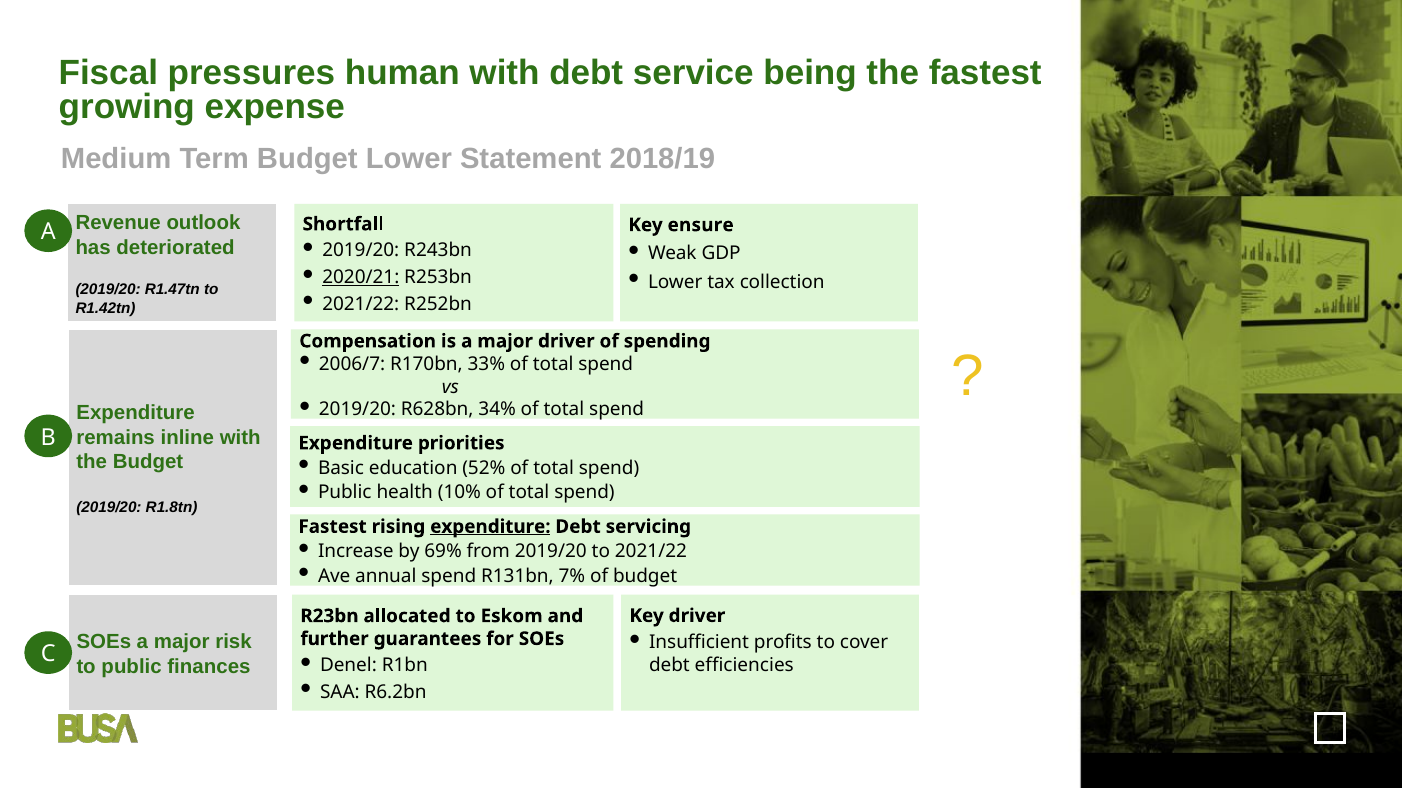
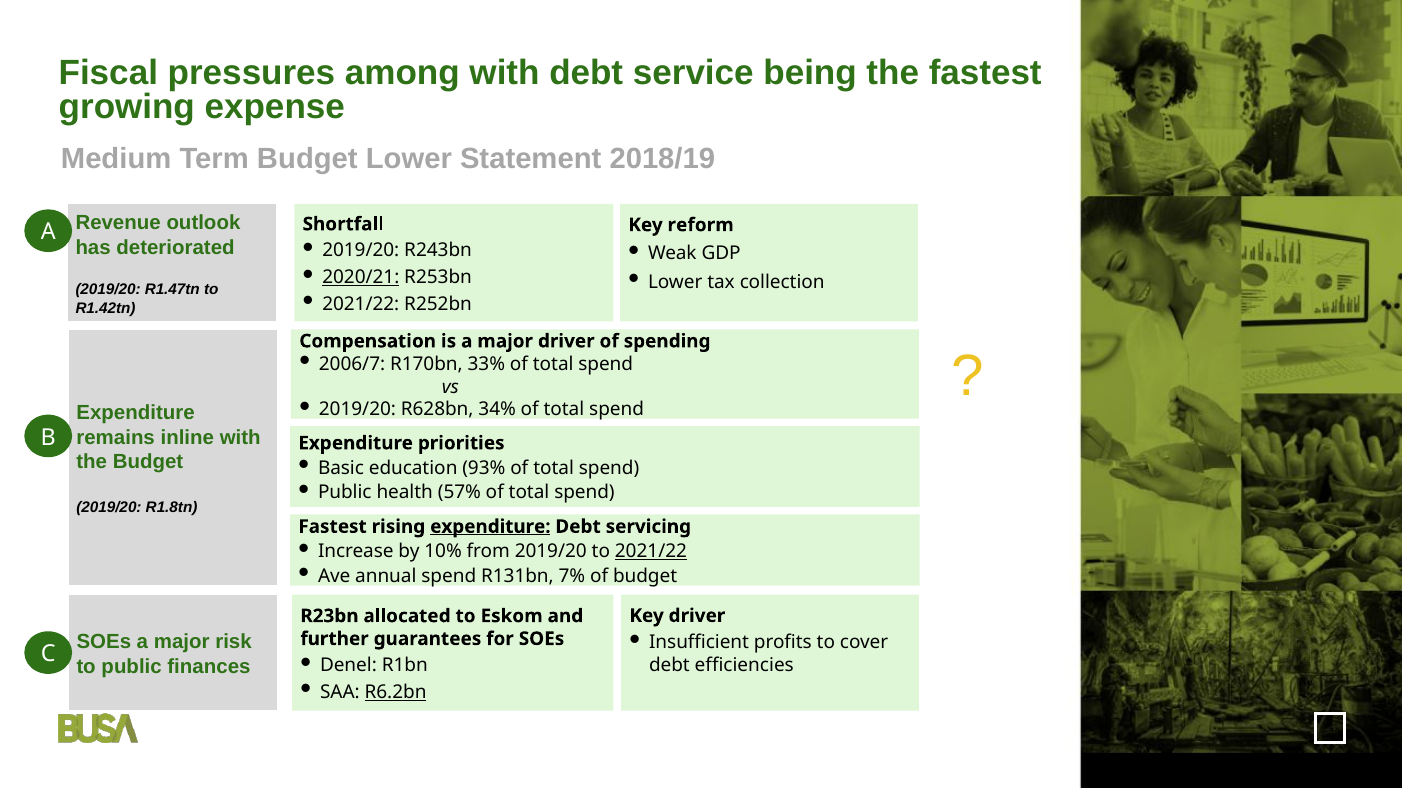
human: human -> among (402, 73)
ensure: ensure -> reform (701, 225)
52%: 52% -> 93% (484, 468)
10%: 10% -> 57% (459, 493)
69%: 69% -> 10% (443, 552)
2021/22 underline: none -> present (651, 552)
R6.2bn underline: none -> present (396, 692)
